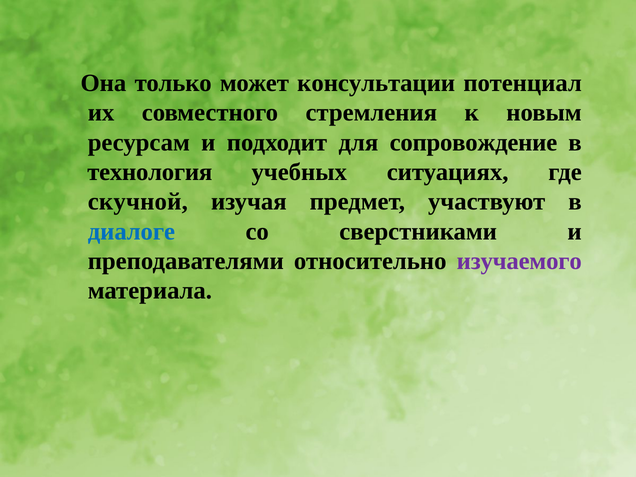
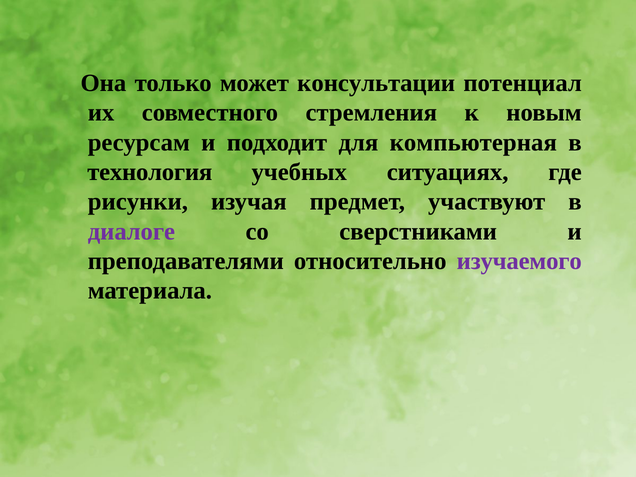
сопровождение: сопровождение -> компьютерная (473, 142)
скучной: скучной -> рисунки (138, 202)
диалоге colour: blue -> purple (131, 231)
